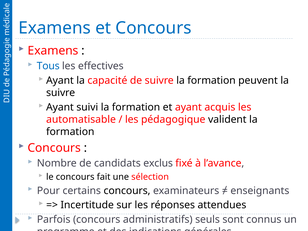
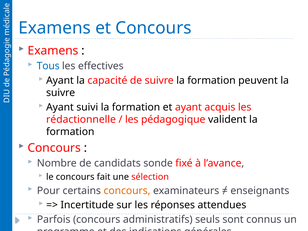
automatisable: automatisable -> rédactionnelle (81, 120)
exclus: exclus -> sonde (158, 163)
concours colour: black -> orange (127, 191)
